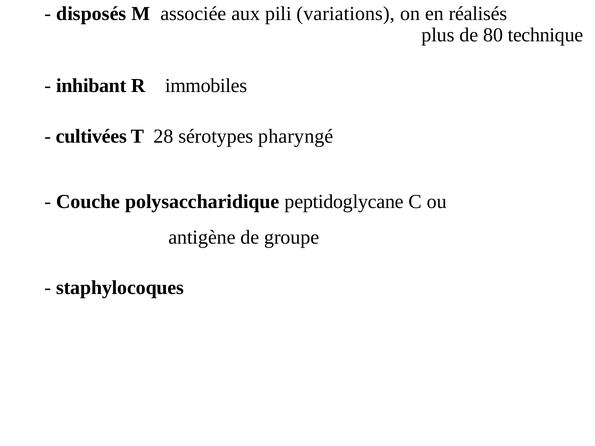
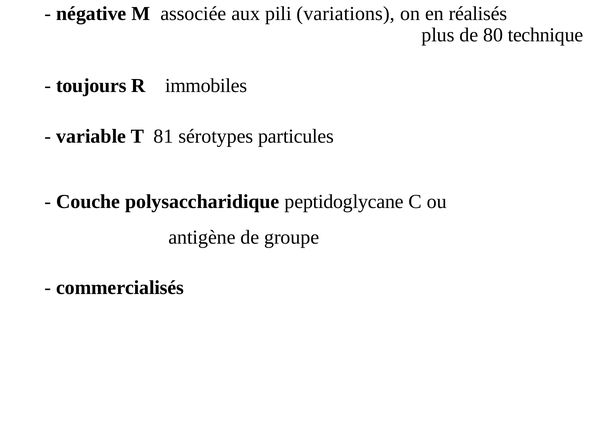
disposés: disposés -> négative (91, 14)
inhibant: inhibant -> toujours (91, 86)
cultivées: cultivées -> variable (91, 136)
28: 28 -> 81 (164, 136)
pharyngé: pharyngé -> particules (296, 136)
staphylocoques: staphylocoques -> commercialisés (120, 288)
